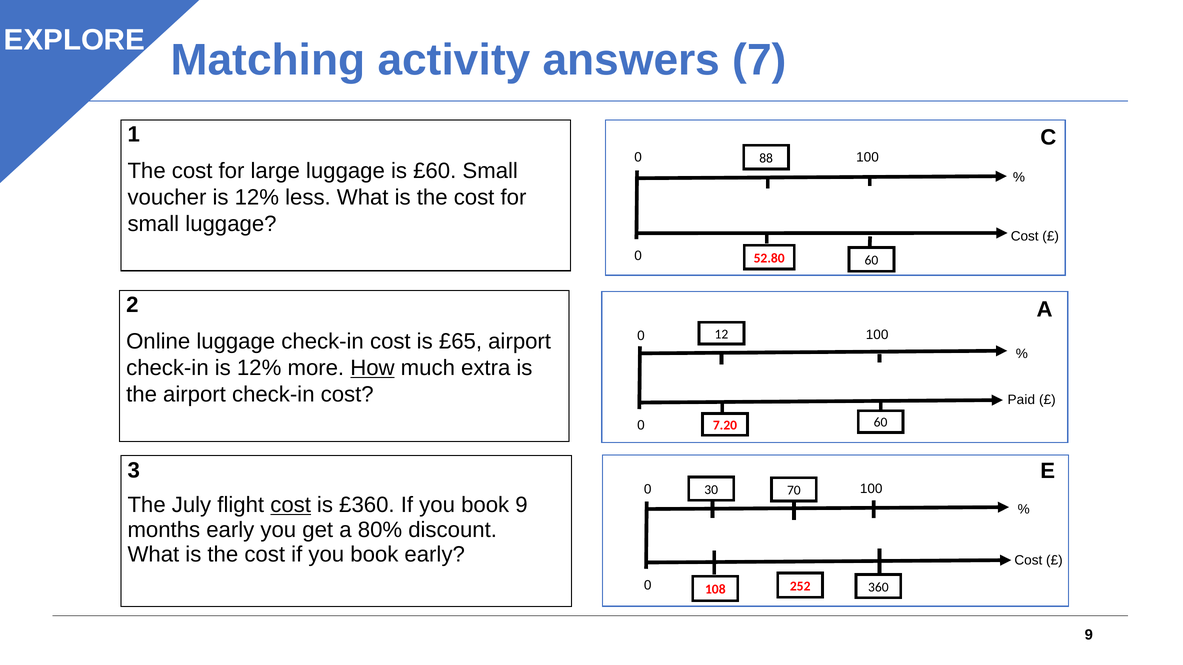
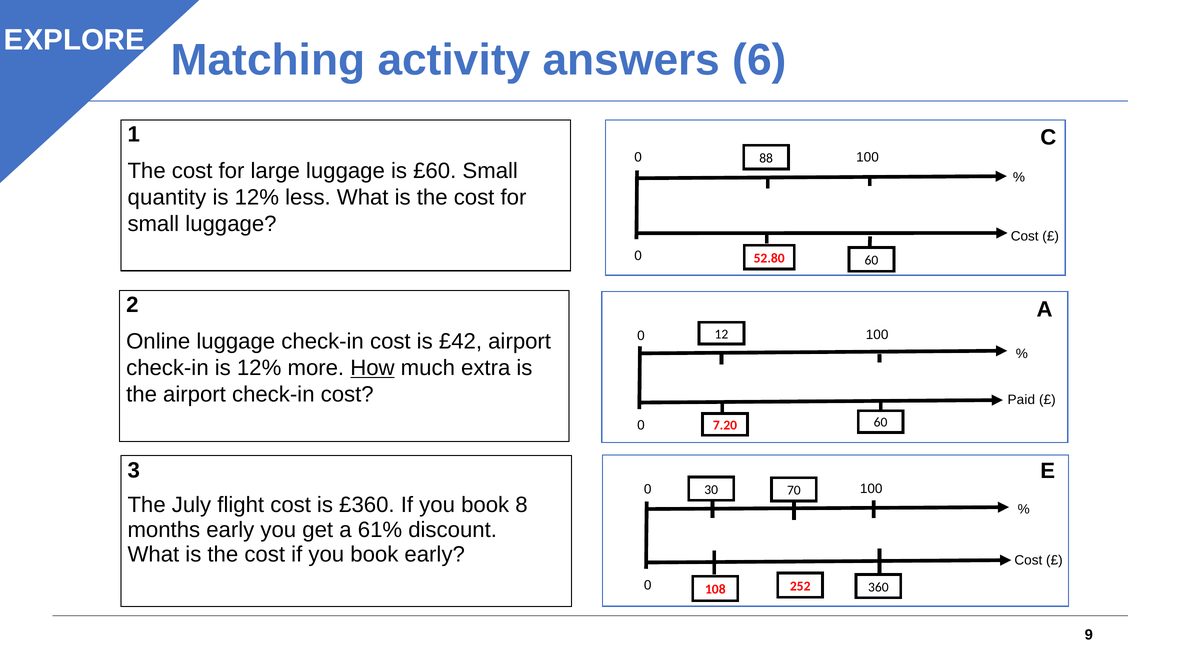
7: 7 -> 6 (760, 60)
voucher: voucher -> quantity (167, 198)
£65: £65 -> £42 (461, 342)
cost underline: present -> none (291, 505)
book 9: 9 -> 8 (522, 505)
80%: 80% -> 61% (380, 530)
